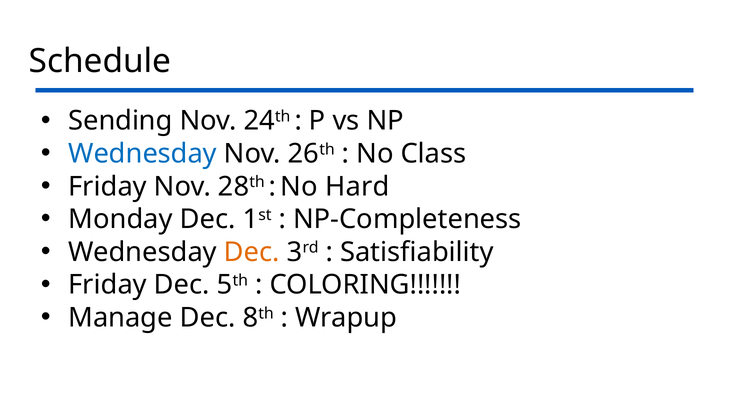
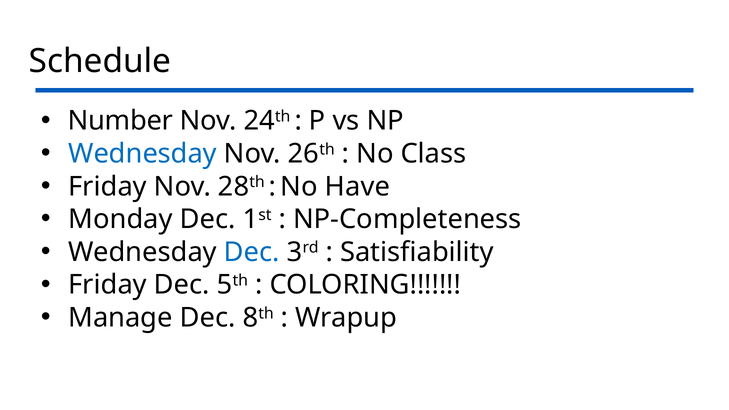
Sending: Sending -> Number (121, 121)
Hard: Hard -> Have (357, 187)
Dec colour: orange -> blue (252, 252)
